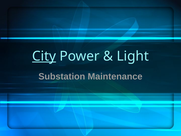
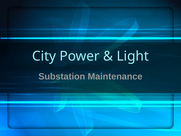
City underline: present -> none (44, 56)
